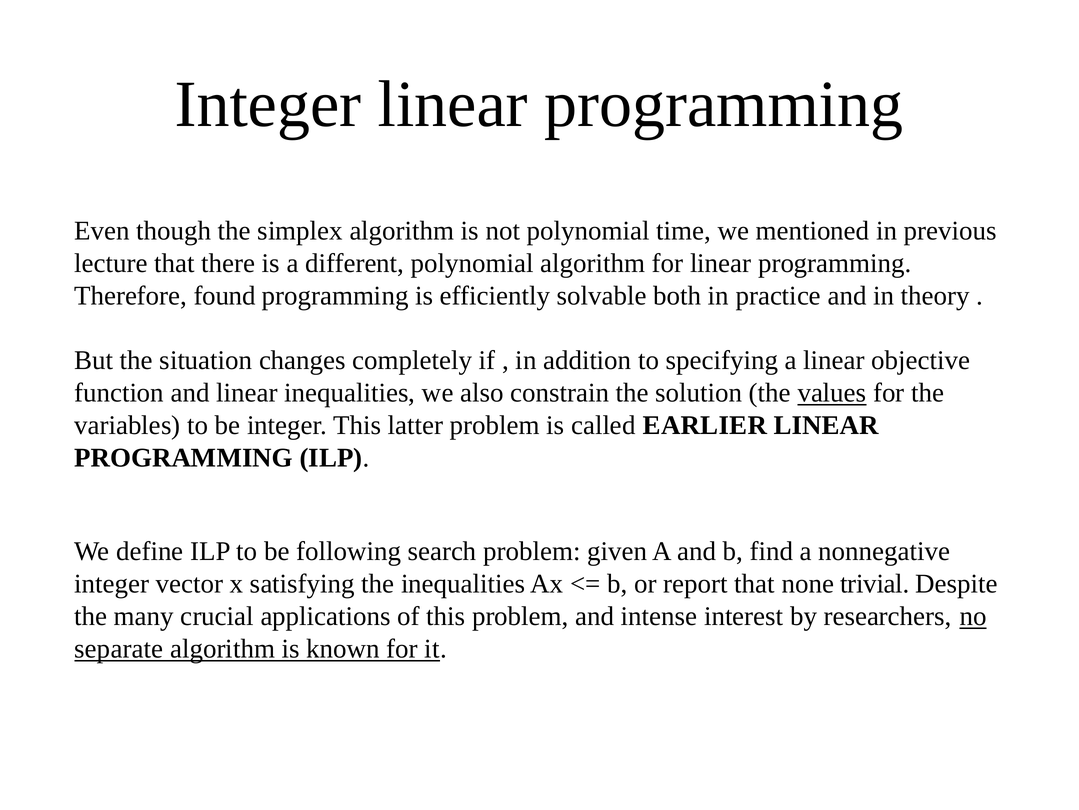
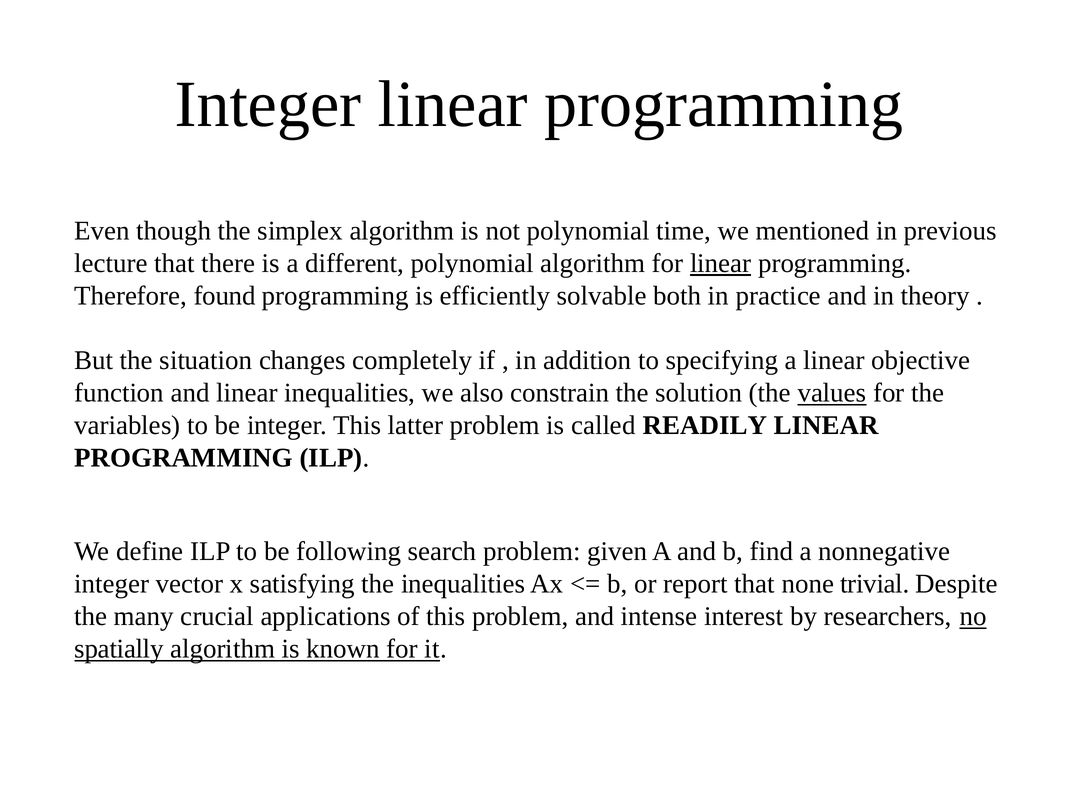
linear underline: none -> present (721, 263)
EARLIER: EARLIER -> READILY (705, 425)
separate: separate -> spatially (119, 648)
